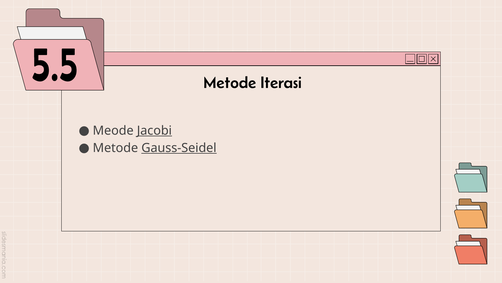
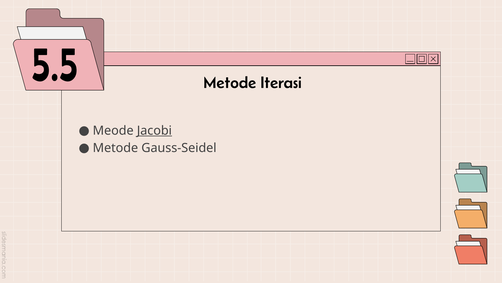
Gauss-Seidel underline: present -> none (179, 148)
